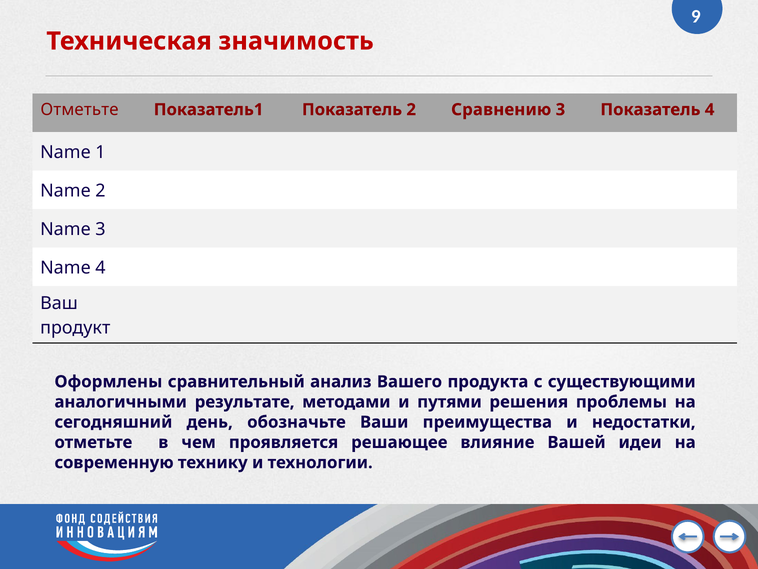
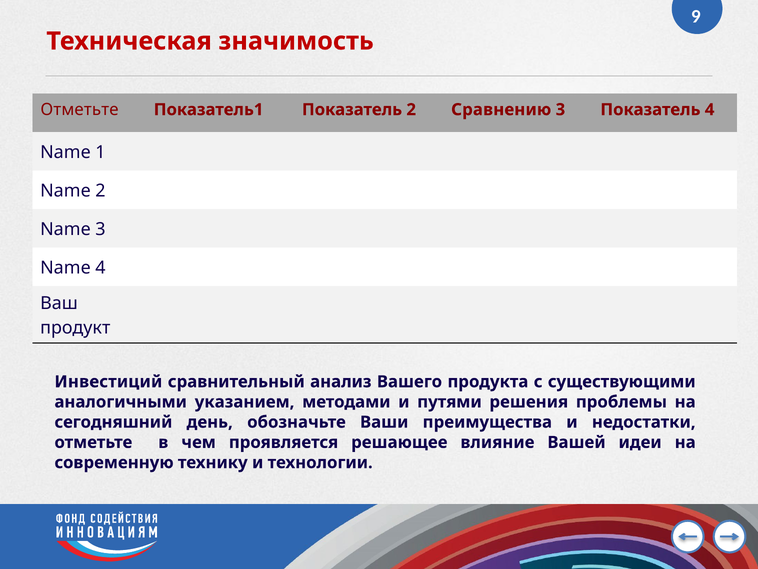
Оформлены: Оформлены -> Инвестиций (108, 381)
результате: результате -> указанием (245, 402)
